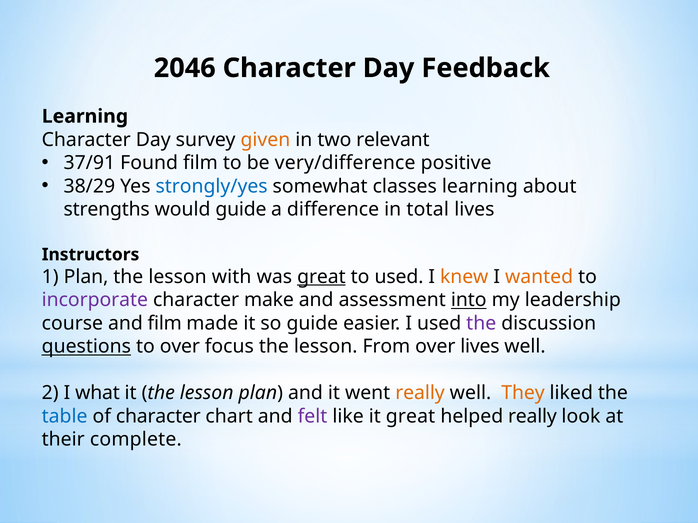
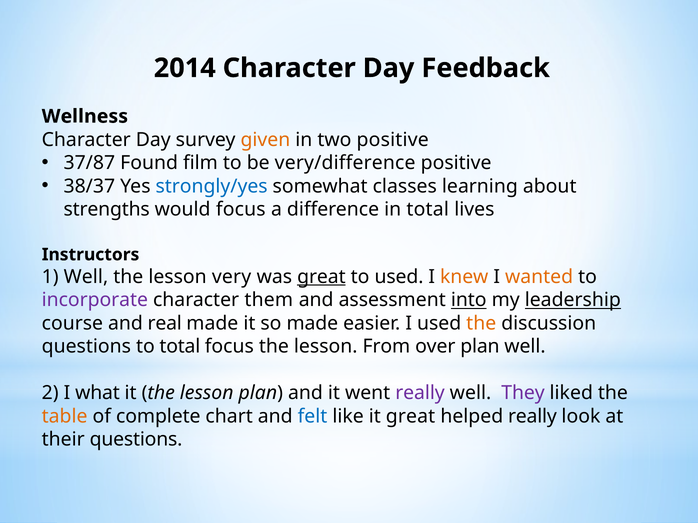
2046: 2046 -> 2014 (185, 68)
Learning: Learning -> Wellness (85, 116)
two relevant: relevant -> positive (393, 140)
37/91: 37/91 -> 37/87 (89, 163)
38/29: 38/29 -> 38/37 (89, 186)
would guide: guide -> focus (241, 210)
1 Plan: Plan -> Well (86, 277)
with: with -> very (232, 277)
make: make -> them (269, 300)
leadership underline: none -> present (573, 300)
and film: film -> real (165, 324)
so guide: guide -> made (312, 324)
the colour: purple -> orange (481, 324)
questions underline: present -> none (86, 347)
to over: over -> total (180, 347)
over lives: lives -> plan (480, 347)
really colour: orange -> purple (420, 393)
They colour: orange -> purple (523, 393)
table colour: blue -> orange (65, 417)
of character: character -> complete (158, 417)
felt colour: purple -> blue (312, 417)
their complete: complete -> questions (136, 440)
